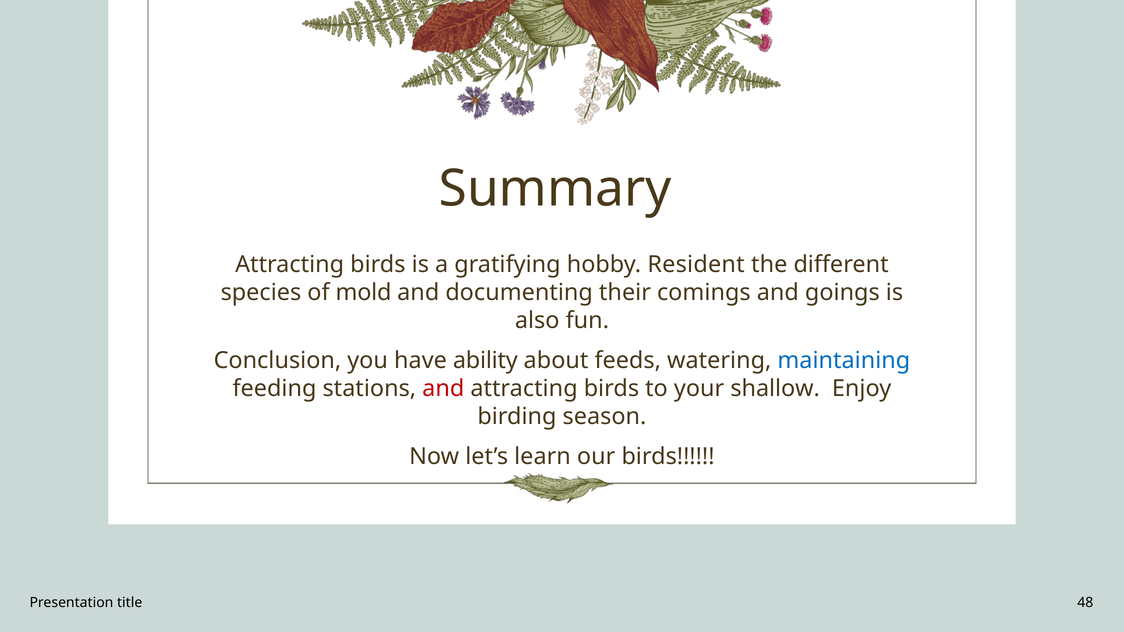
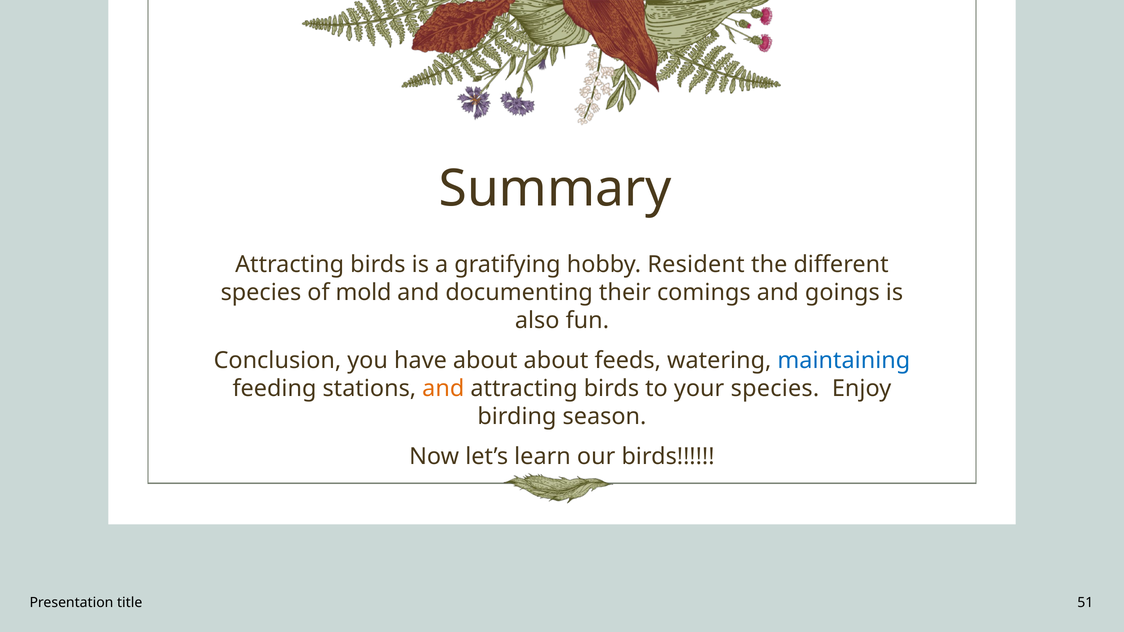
have ability: ability -> about (485, 360)
and colour: red -> orange (443, 389)
your shallow: shallow -> species (775, 389)
48: 48 -> 51 (1085, 603)
